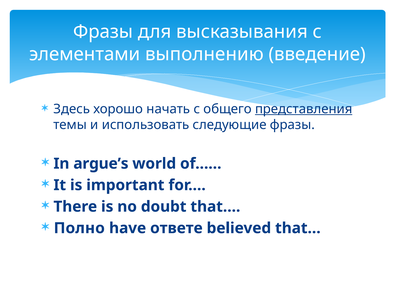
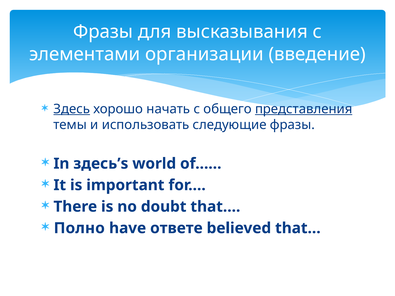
выполнению: выполнению -> организации (204, 54)
Здесь underline: none -> present (72, 109)
argue’s: argue’s -> здесь’s (101, 164)
